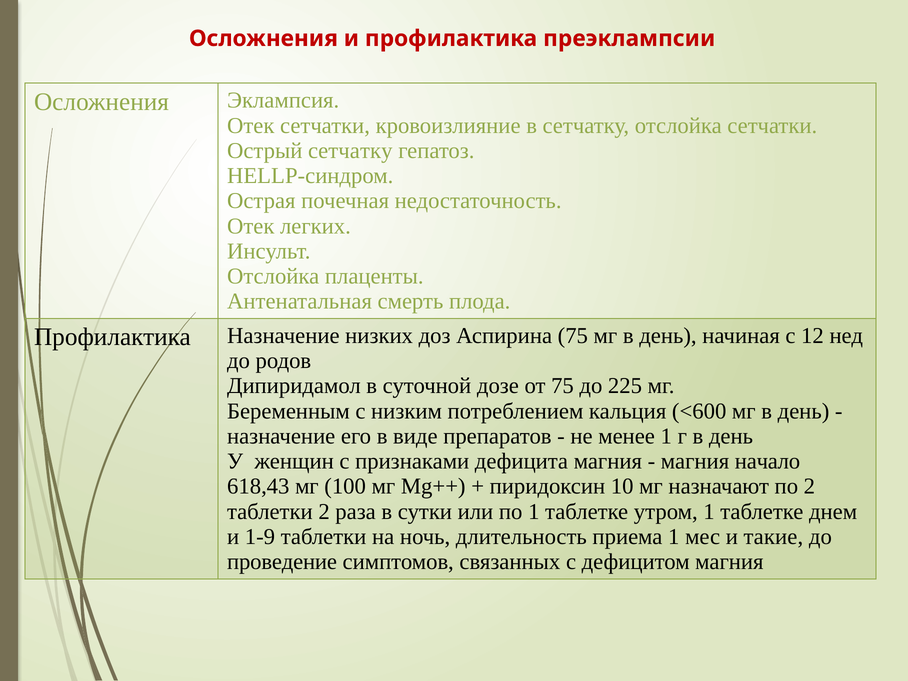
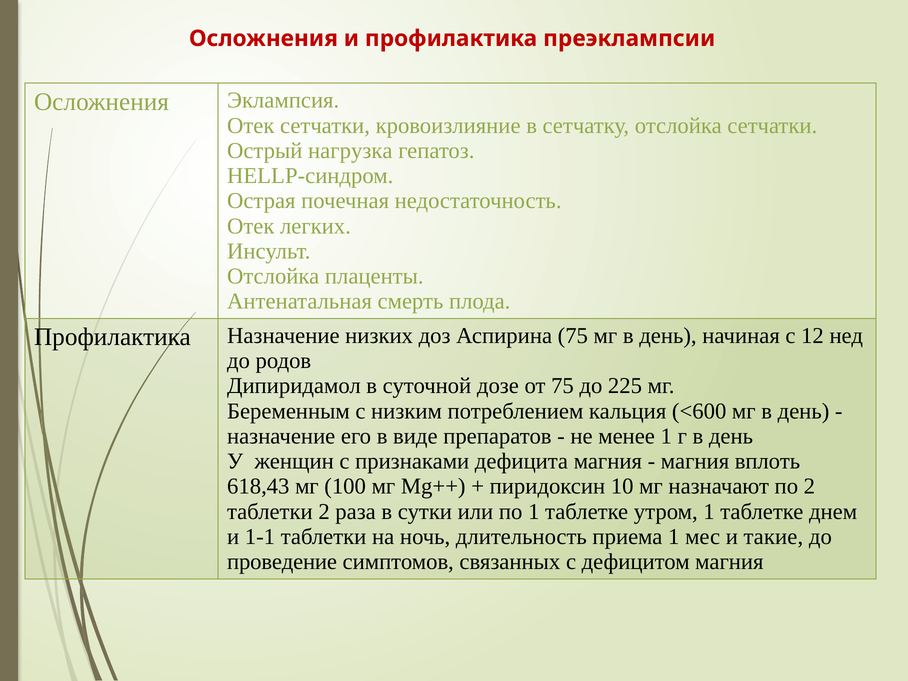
Острый сетчатку: сетчатку -> нагрузка (350, 151)
начало: начало -> вплоть (767, 461)
1-9: 1-9 -> 1-1 (260, 537)
